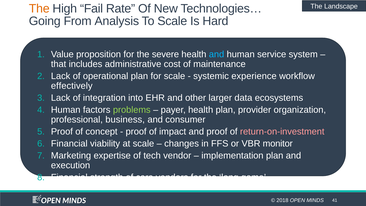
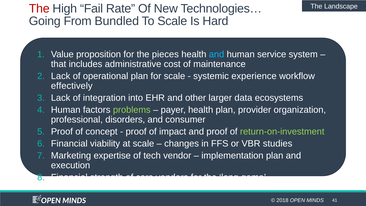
The colour: orange -> red (39, 9)
Analysis: Analysis -> Bundled (117, 21)
severe: severe -> pieces (165, 54)
business: business -> disorders (125, 120)
return-on-investment colour: pink -> light green (282, 132)
monitor: monitor -> studies (278, 144)
